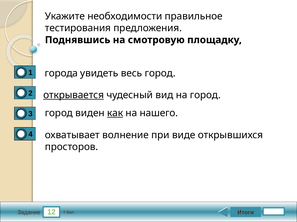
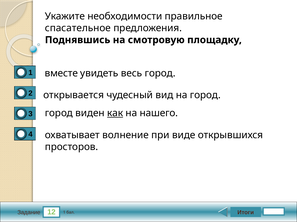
тестирования: тестирования -> спасательное (78, 28)
города: города -> вместе (61, 73)
открывается underline: present -> none (74, 95)
